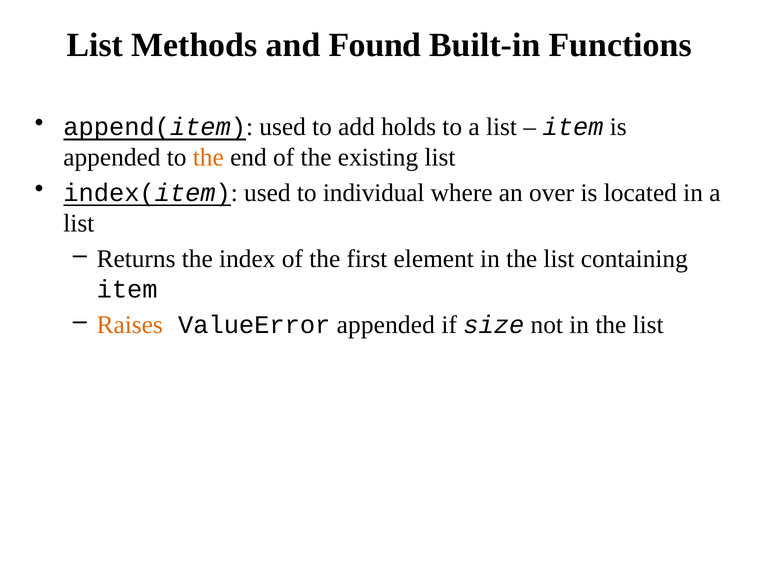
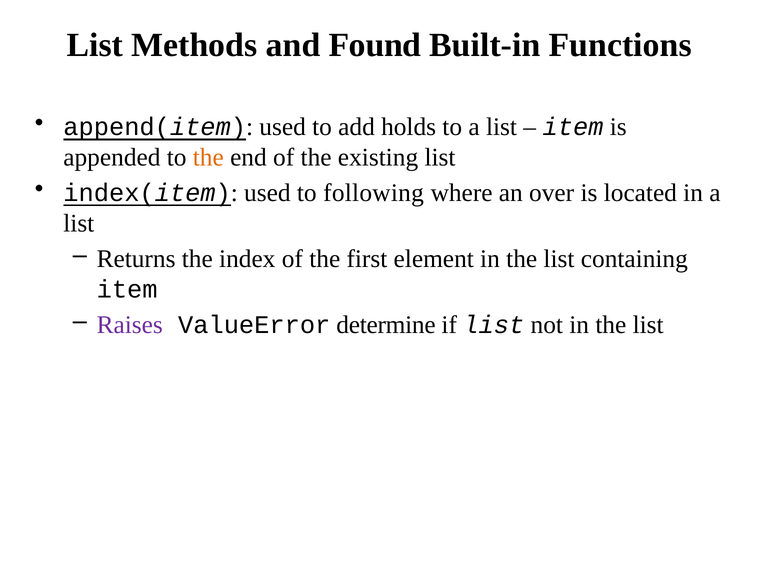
individual: individual -> following (374, 193)
Raises colour: orange -> purple (130, 325)
ValueError appended: appended -> determine (386, 325)
if size: size -> list (494, 325)
